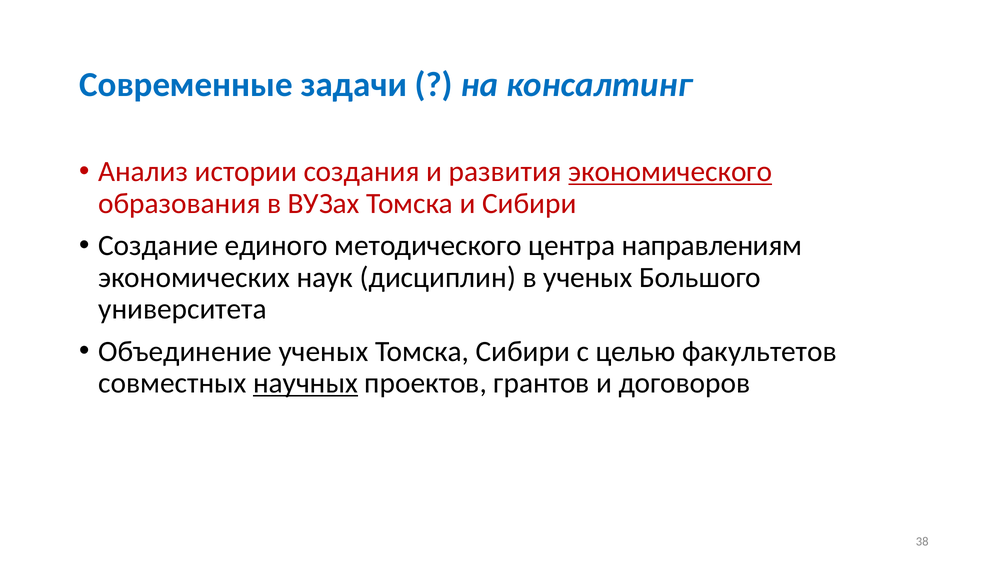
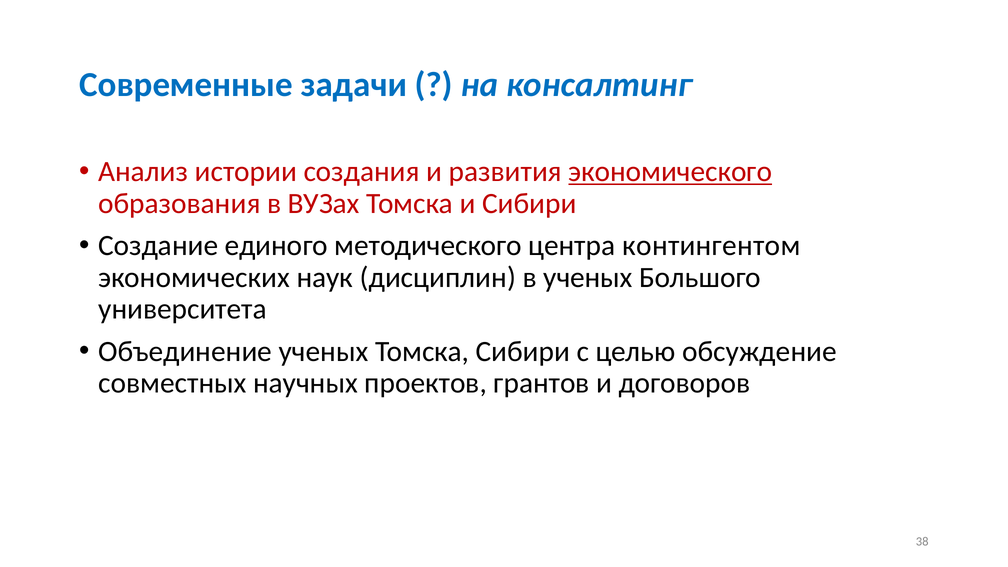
направлениям: направлениям -> контингентом (712, 246)
факультетов: факультетов -> обсуждение (759, 351)
научных underline: present -> none (305, 383)
